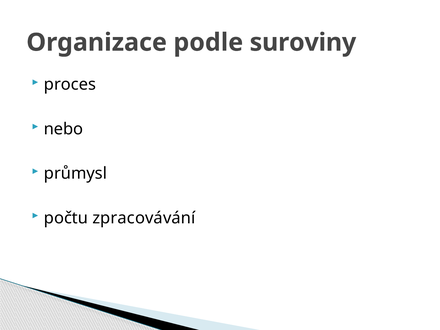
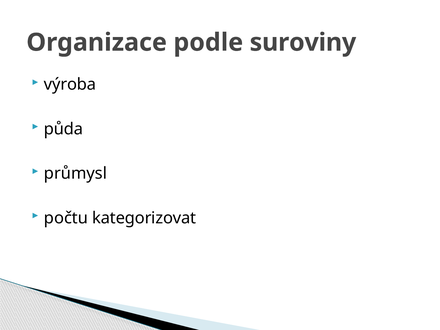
proces: proces -> výroba (70, 85)
nebo: nebo -> půda (63, 129)
zpracovávání: zpracovávání -> kategorizovat (144, 218)
